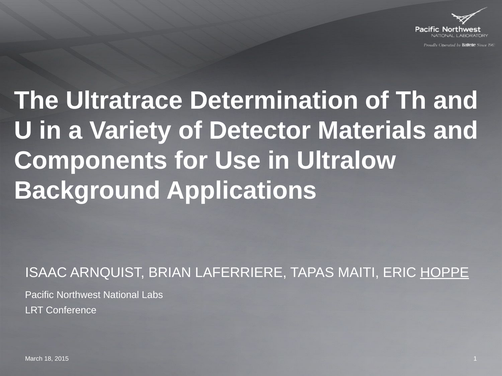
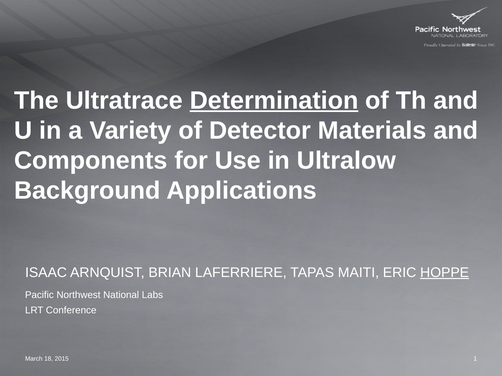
Determination underline: none -> present (274, 101)
